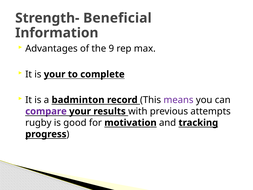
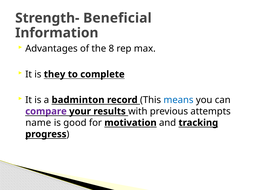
9: 9 -> 8 (111, 49)
is your: your -> they (55, 74)
means colour: purple -> blue (178, 100)
rugby: rugby -> name (38, 123)
